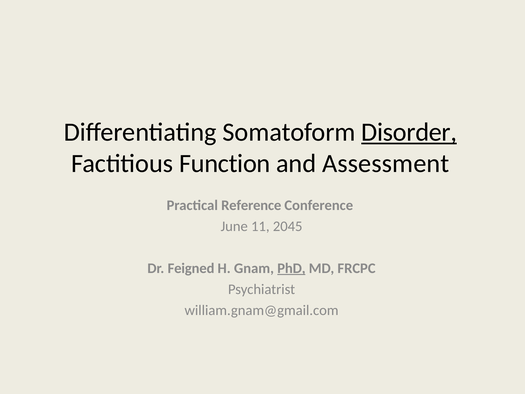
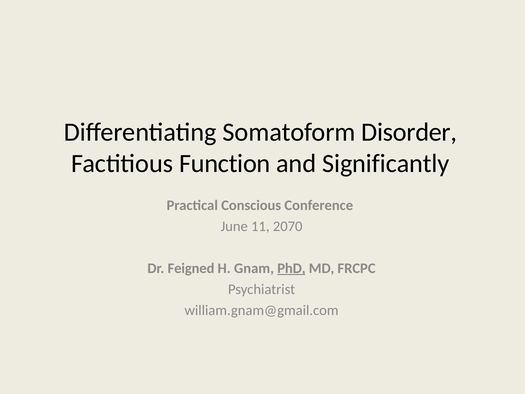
Disorder underline: present -> none (409, 132)
Assessment: Assessment -> Significantly (386, 164)
Reference: Reference -> Conscious (251, 205)
2045: 2045 -> 2070 (288, 226)
